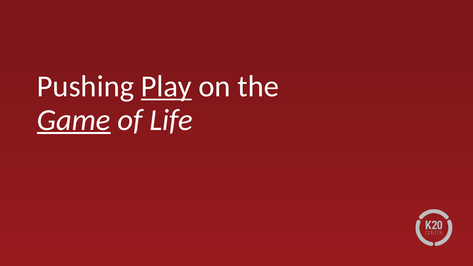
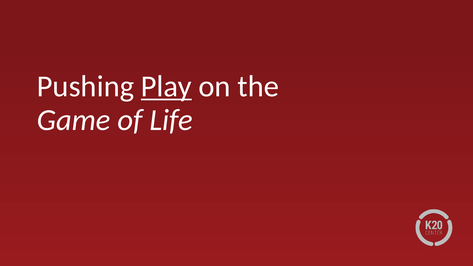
Game underline: present -> none (74, 120)
